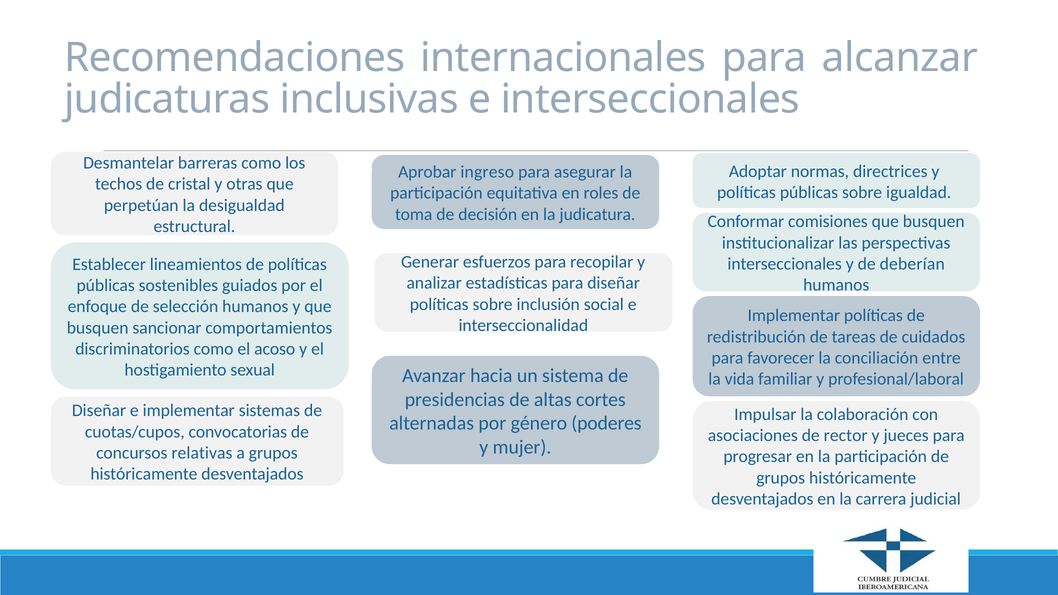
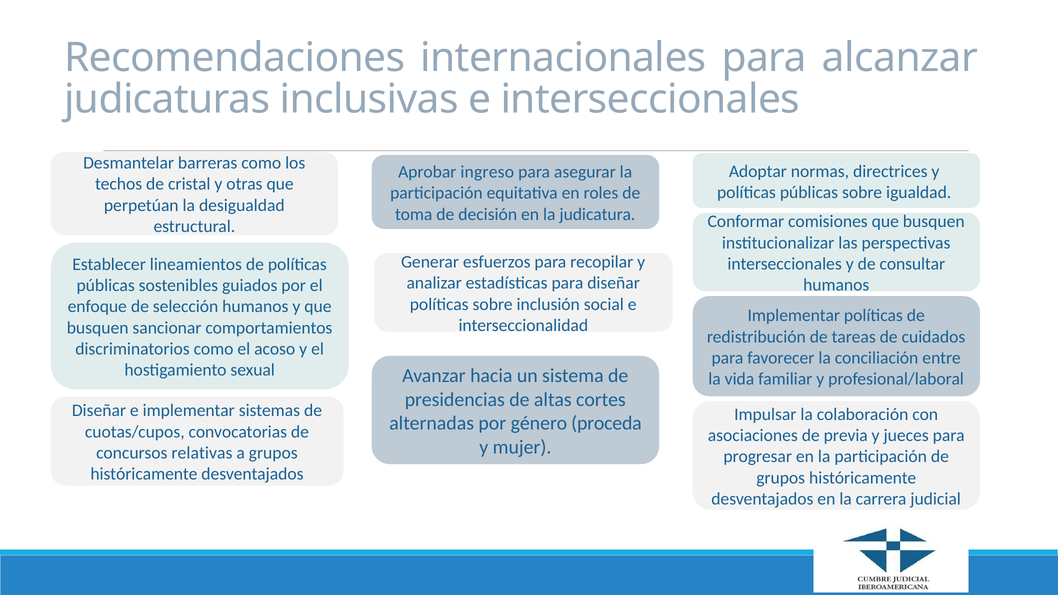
deberían: deberían -> consultar (912, 264)
poderes: poderes -> proceda (606, 423)
rector: rector -> previa (846, 436)
